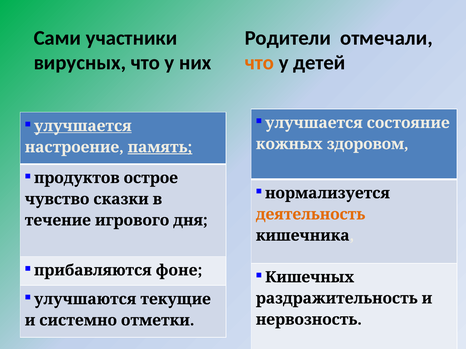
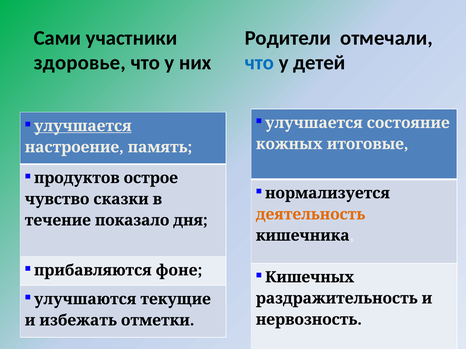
вирусных: вирусных -> здоровье (80, 63)
что colour: orange -> blue (259, 63)
здоровом: здоровом -> итоговые (368, 144)
память underline: present -> none (160, 147)
игрового: игрового -> показало (132, 221)
системно: системно -> избежать (78, 321)
